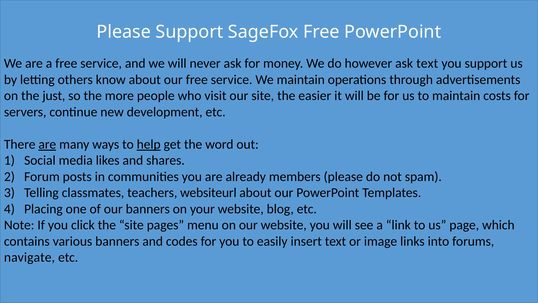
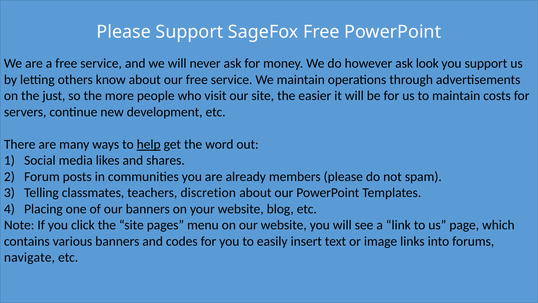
ask text: text -> look (427, 63)
are underline: present -> none (47, 144)
websiteurl: websiteurl -> discretion (208, 193)
